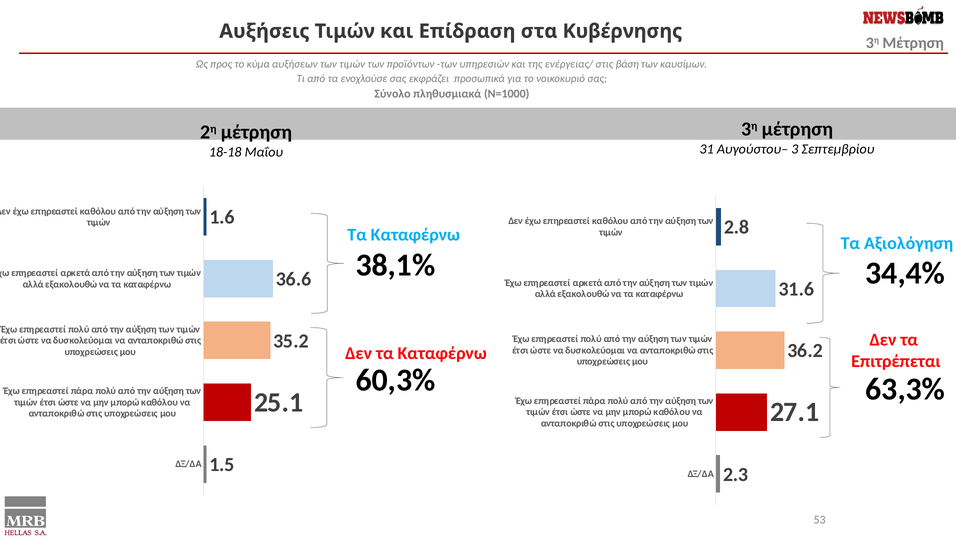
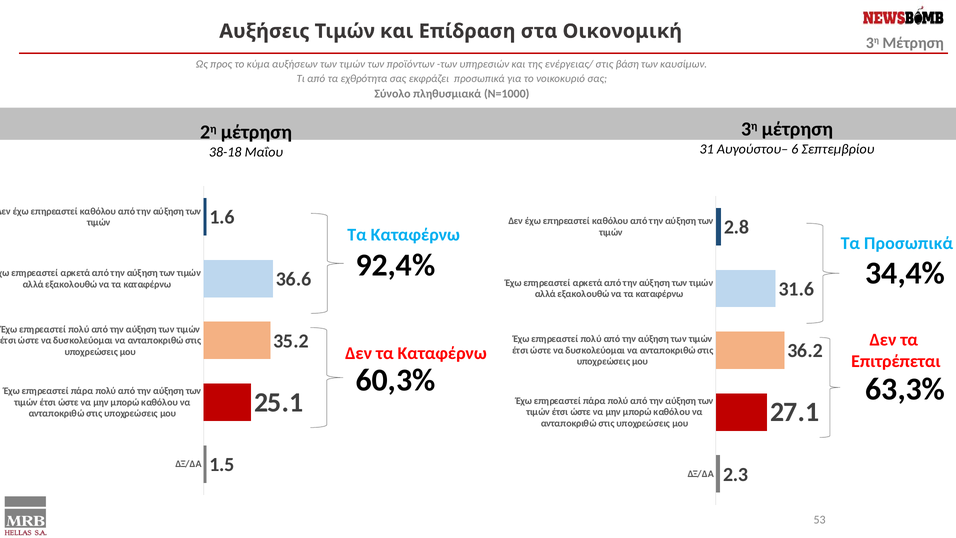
Κυβέρνησης: Κυβέρνησης -> Οικονομική (622, 31)
ενοχλούσε: ενοχλούσε -> εχθρότητα (364, 79)
3: 3 -> 6 (795, 149)
18-18: 18-18 -> 38-18 (225, 152)
Τα Αξιολόγηση: Αξιολόγηση -> Προσωπικά (909, 243)
38,1%: 38,1% -> 92,4% (395, 265)
